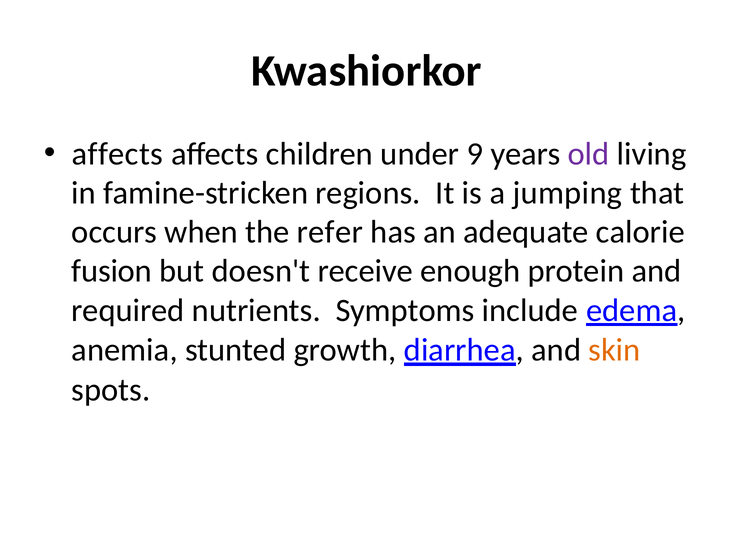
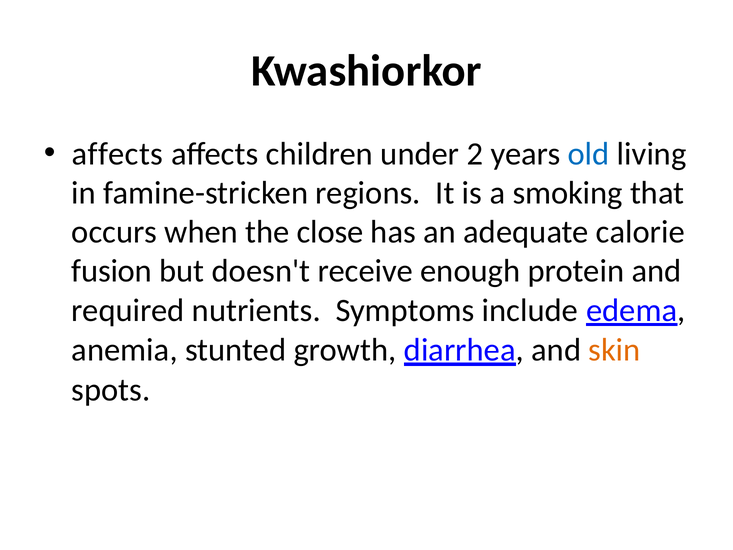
9: 9 -> 2 (475, 154)
old colour: purple -> blue (589, 154)
jumping: jumping -> smoking (568, 193)
refer: refer -> close (330, 232)
